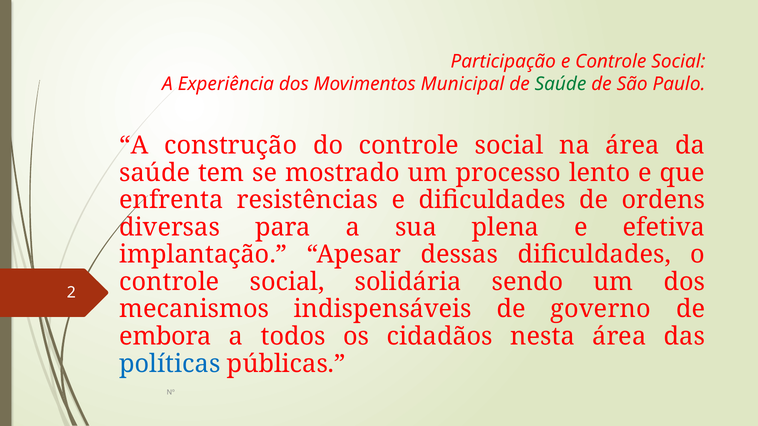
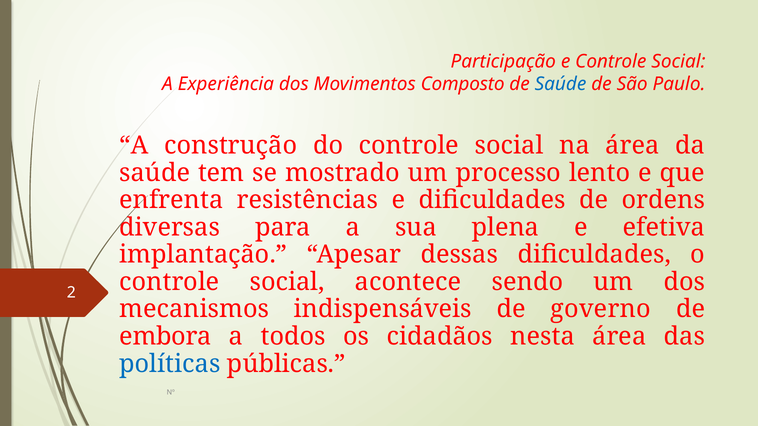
Municipal: Municipal -> Composto (463, 84)
Saúde colour: green -> blue (561, 84)
solidária: solidária -> acontece (408, 282)
